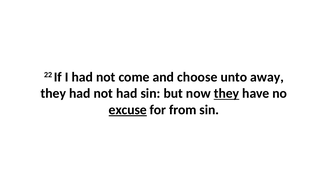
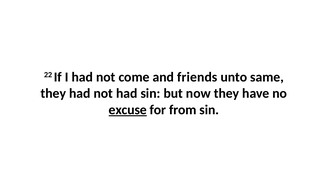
choose: choose -> friends (197, 77)
away: away -> same (267, 77)
they underline: present -> none (227, 93)
